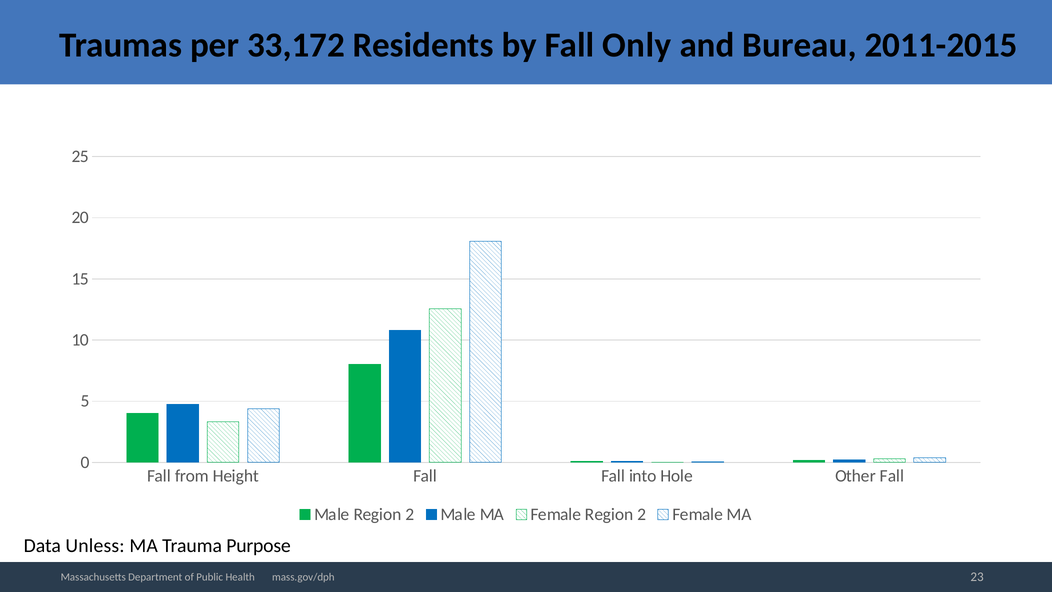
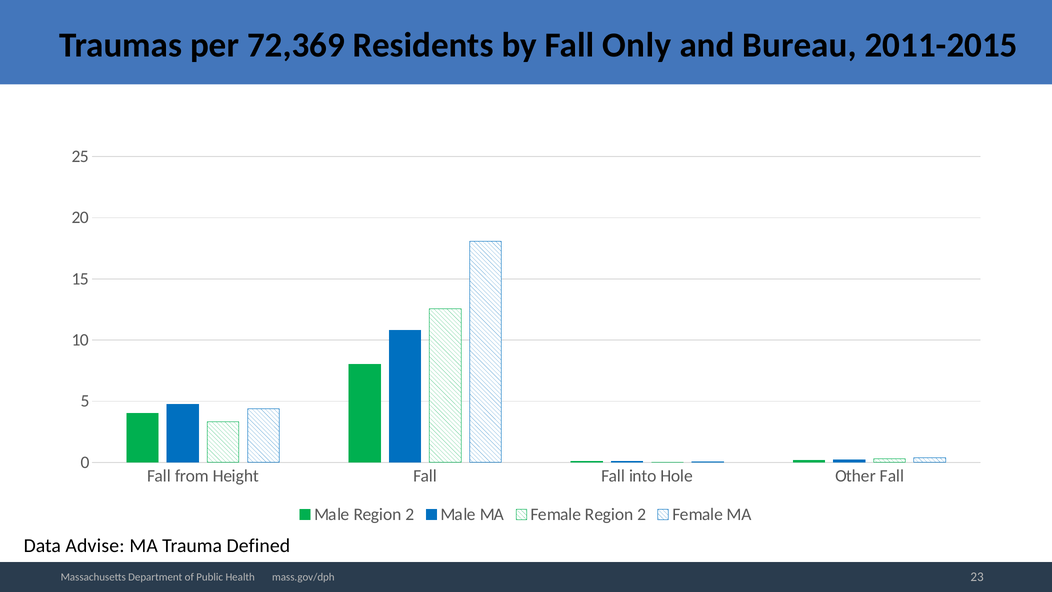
33,172: 33,172 -> 72,369 (296, 45)
Unless: Unless -> Advise (95, 546)
Purpose: Purpose -> Defined (258, 546)
